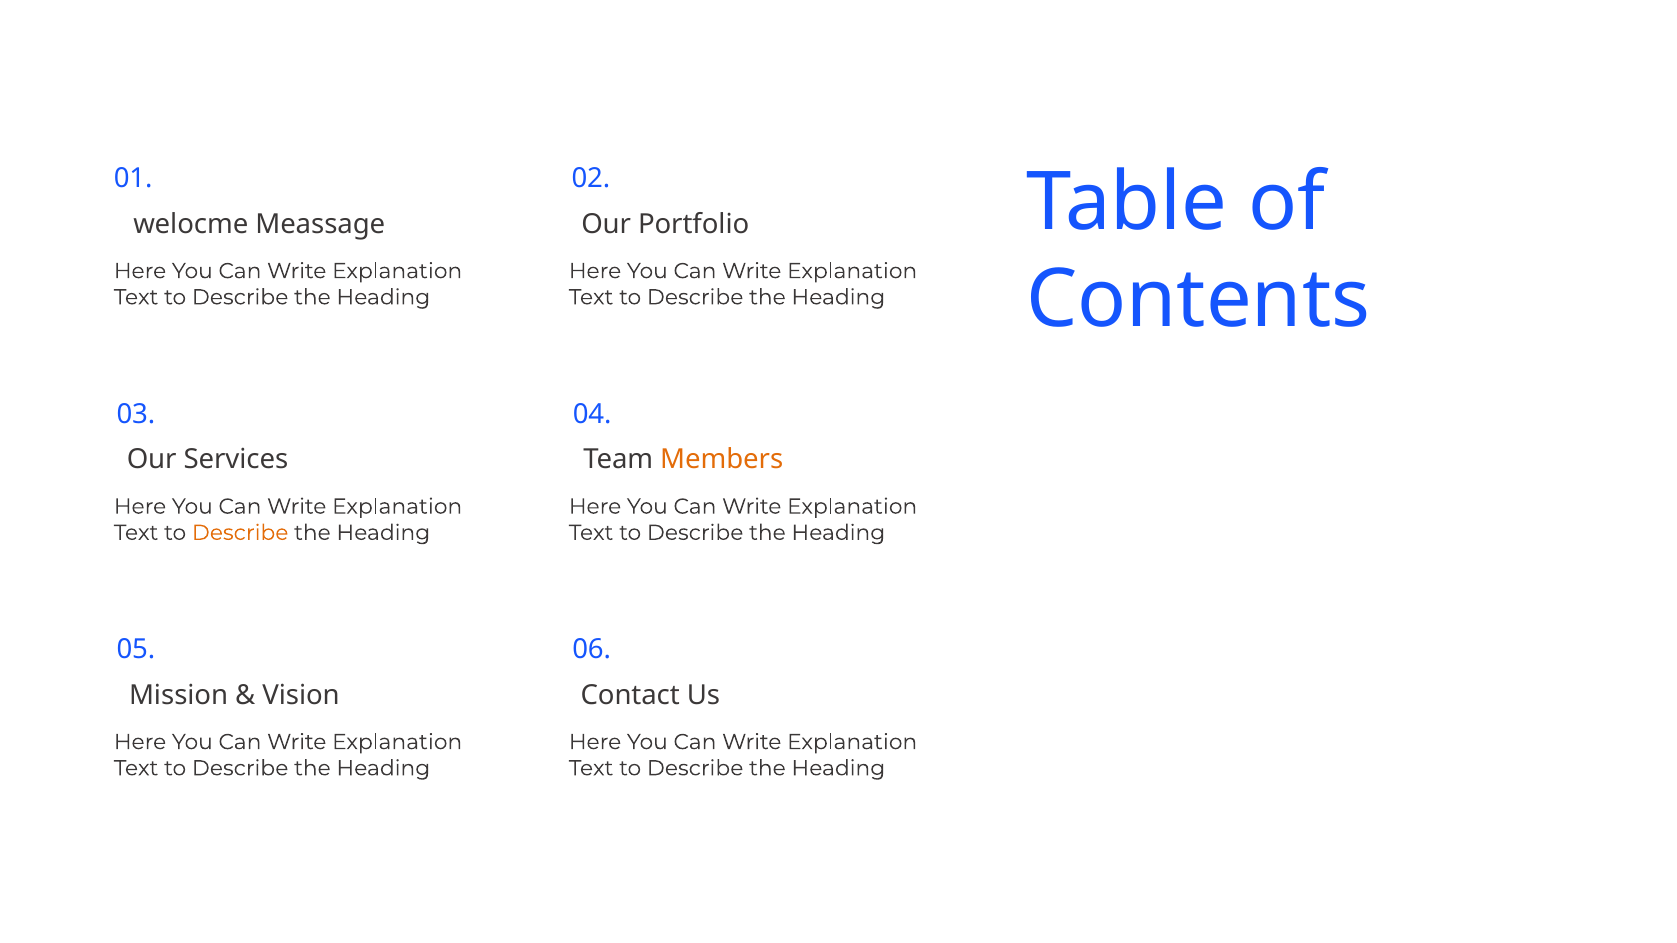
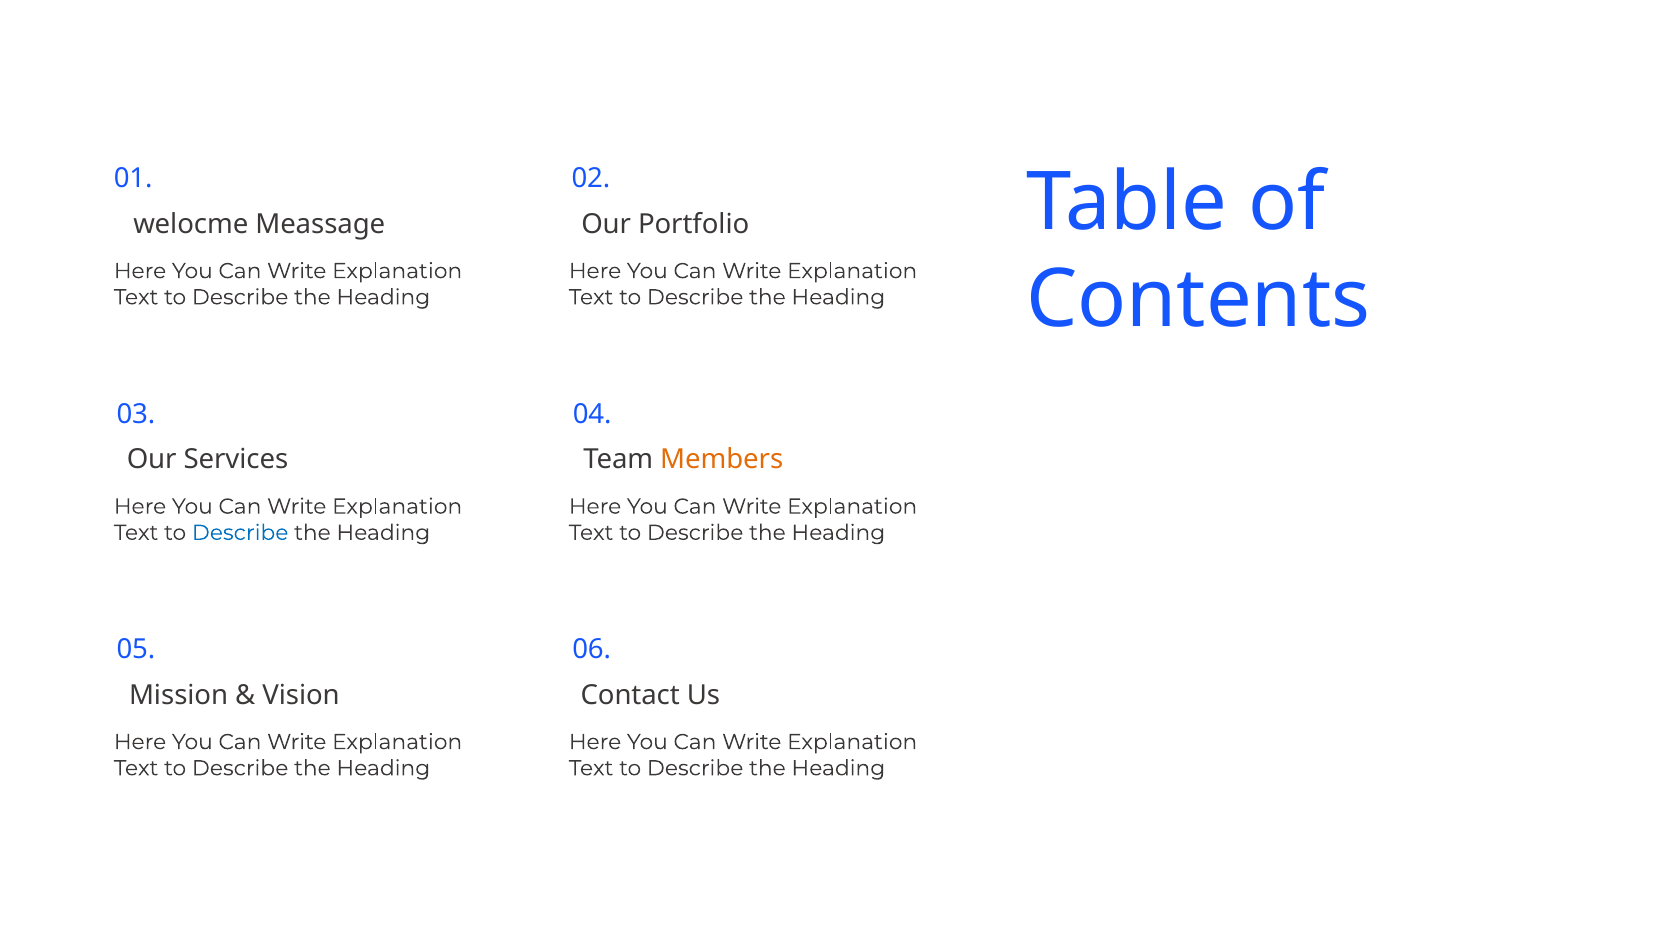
Describe colour: orange -> blue (240, 533)
